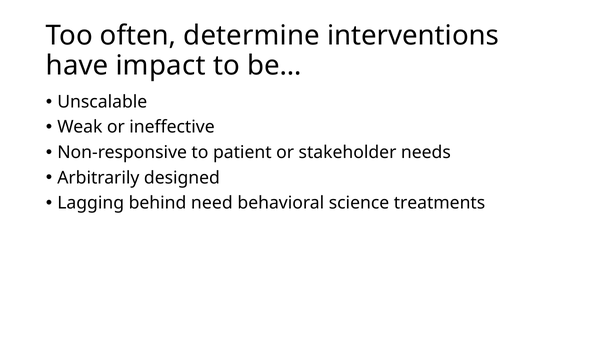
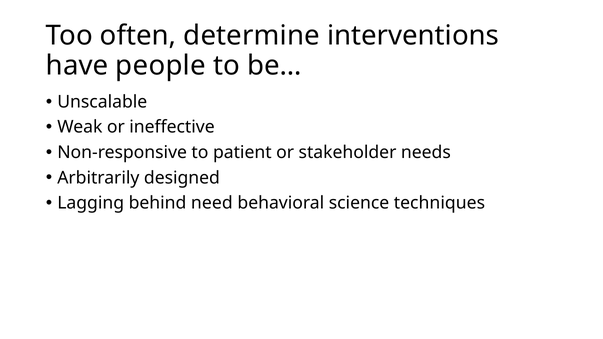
impact: impact -> people (161, 66)
treatments: treatments -> techniques (439, 203)
